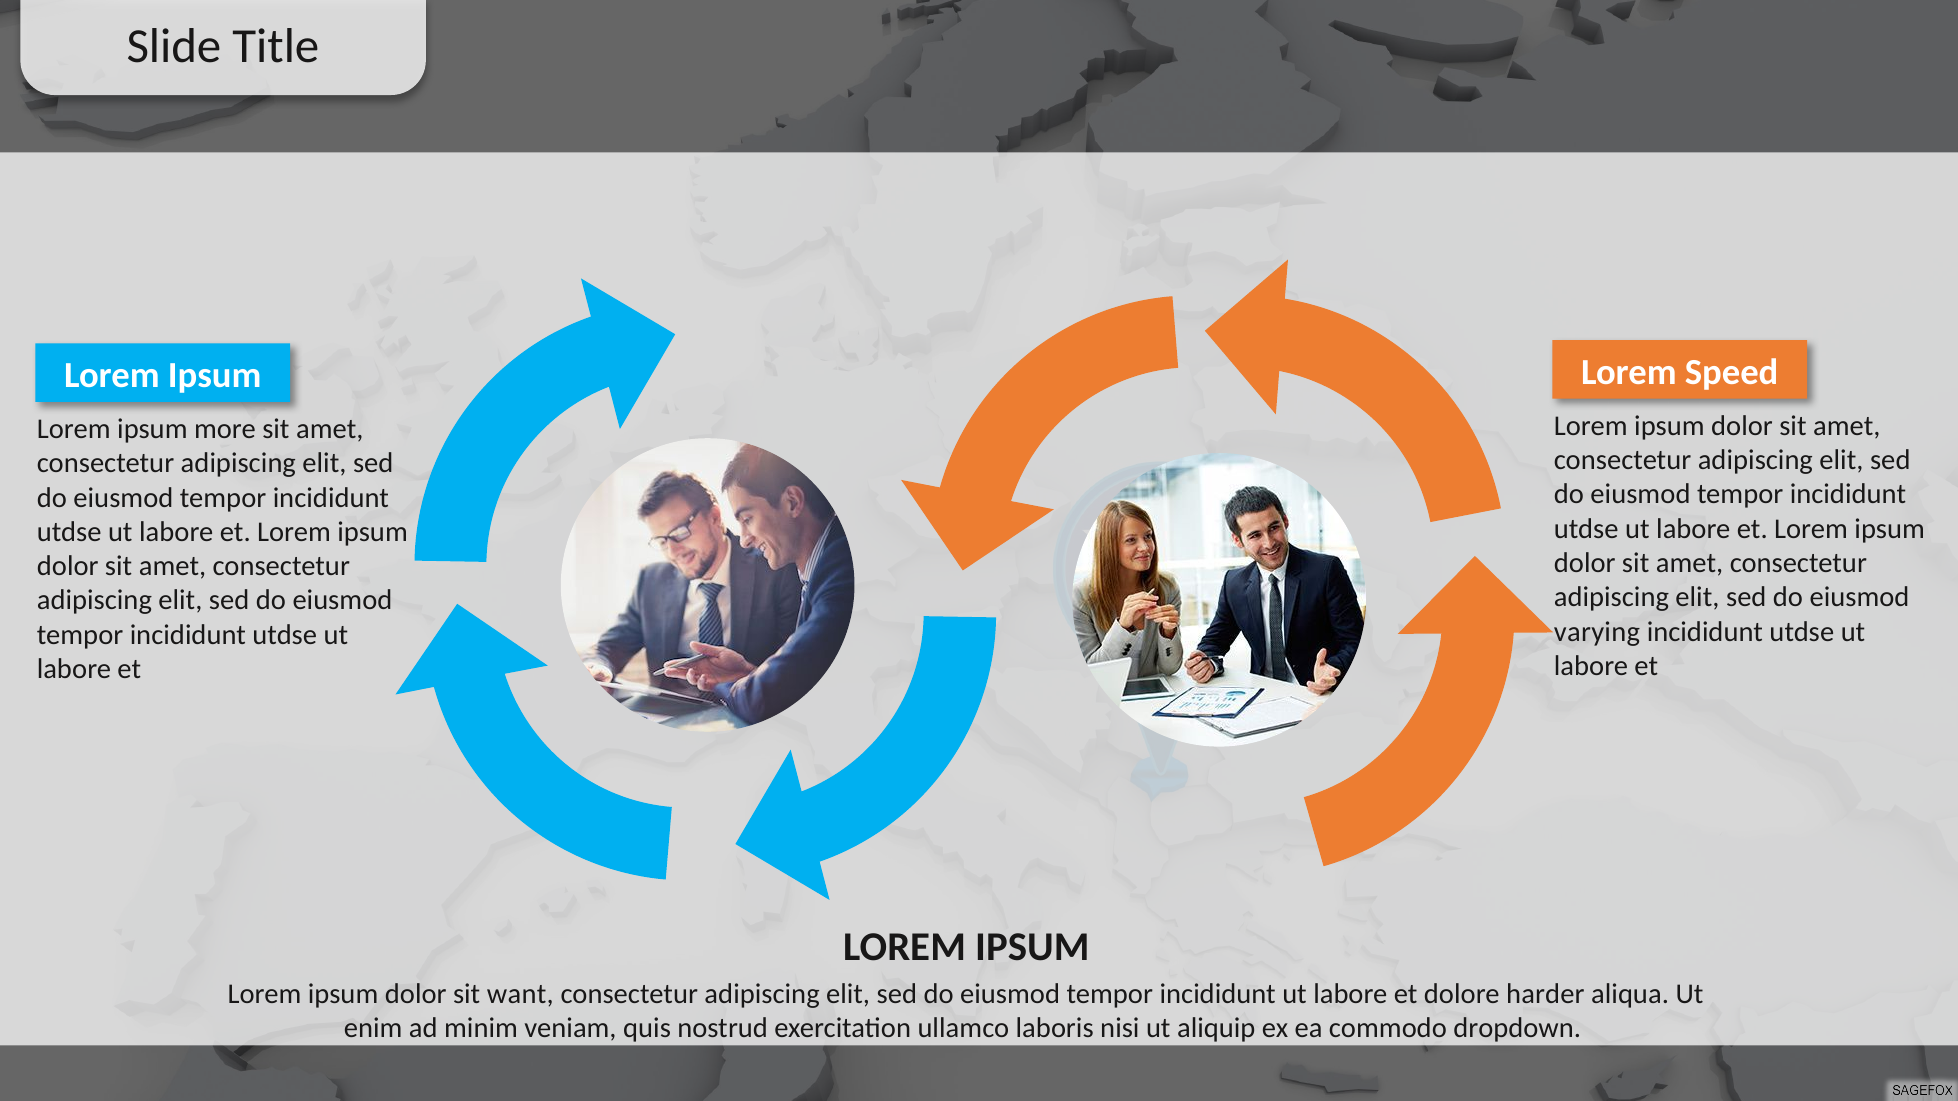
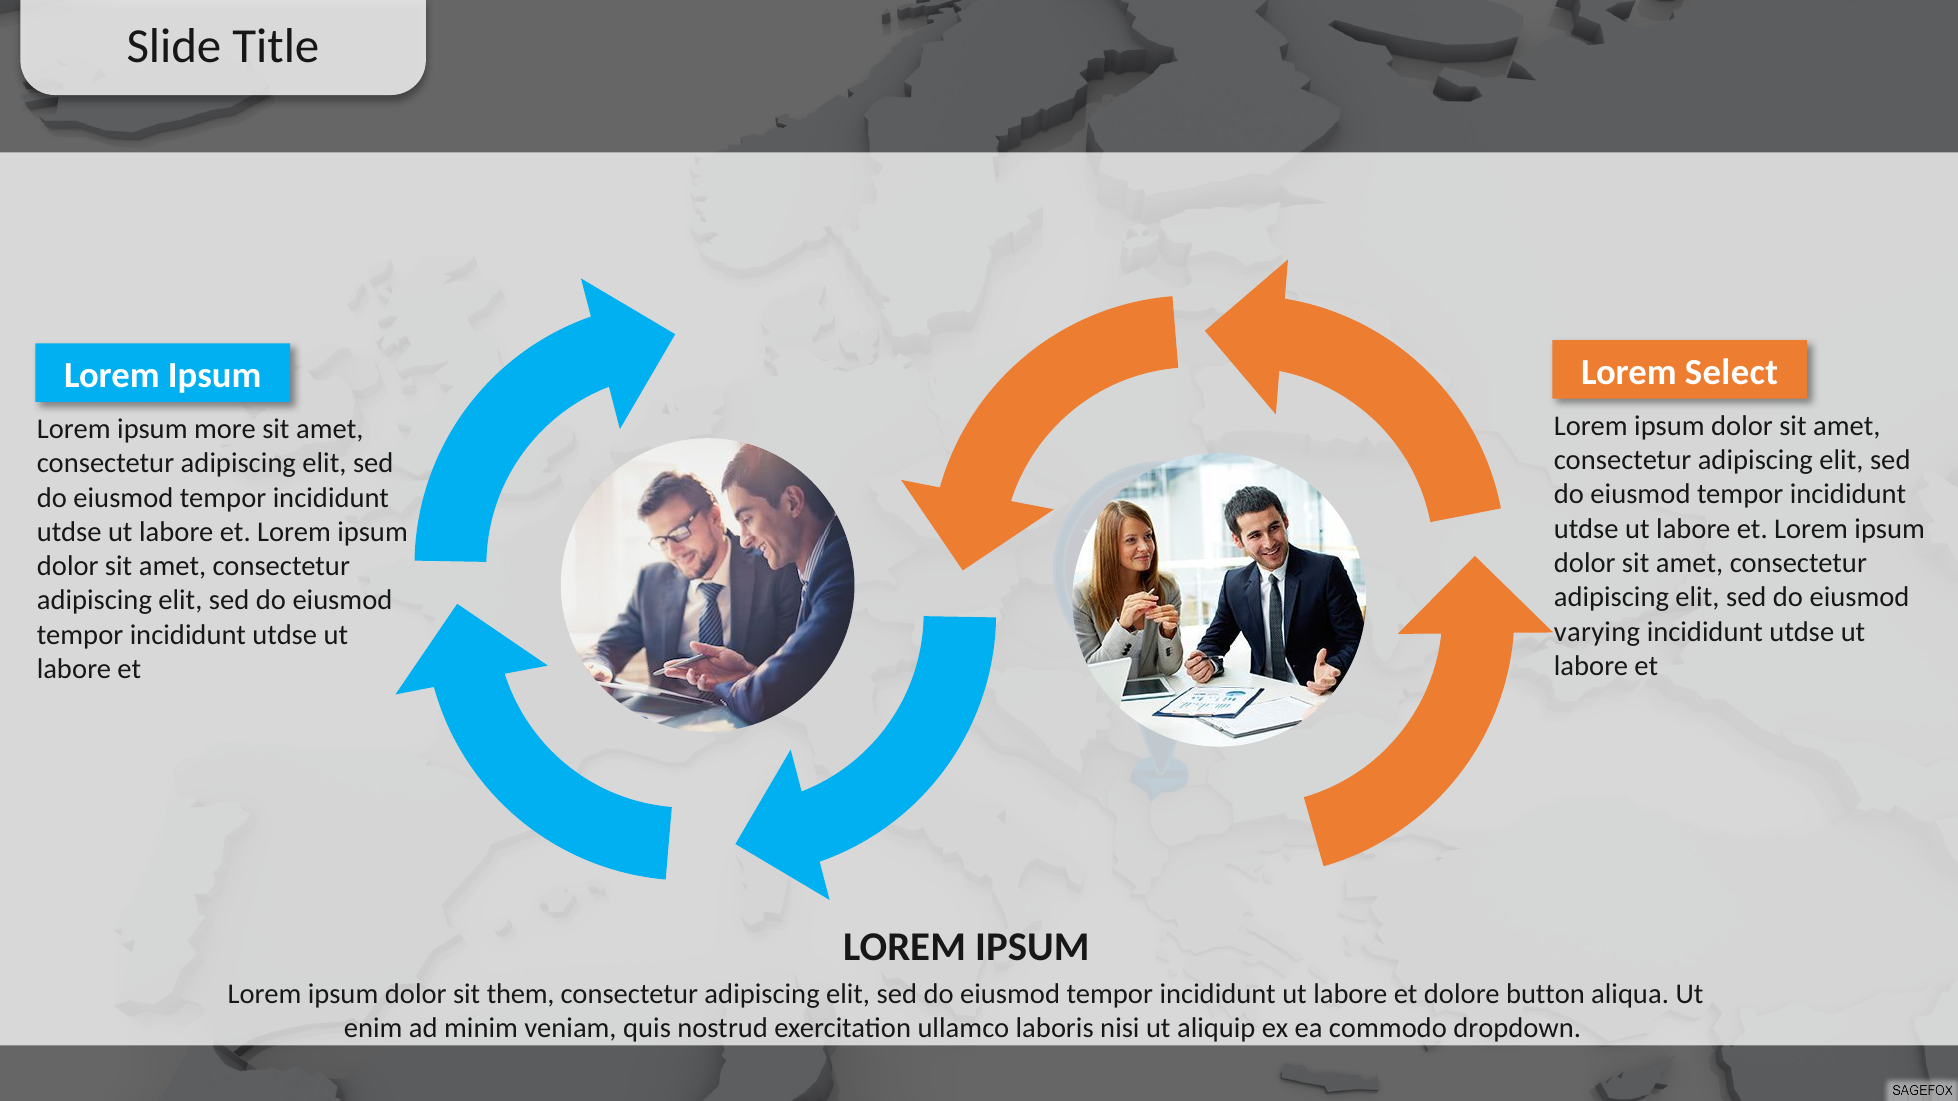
Speed: Speed -> Select (1731, 372)
want: want -> them (521, 994)
harder: harder -> button (1545, 994)
